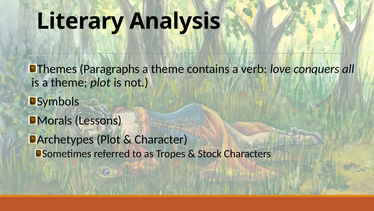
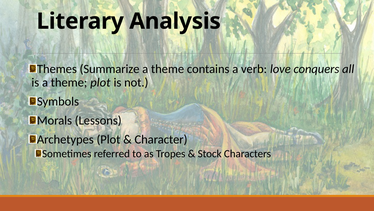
Paragraphs: Paragraphs -> Summarize (110, 69)
